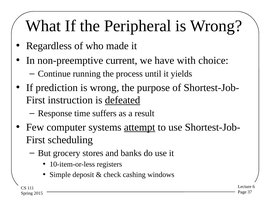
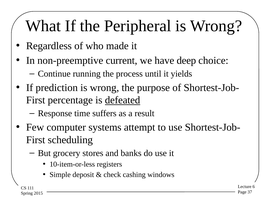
with: with -> deep (186, 61)
instruction: instruction -> percentage (70, 100)
attempt underline: present -> none (140, 127)
